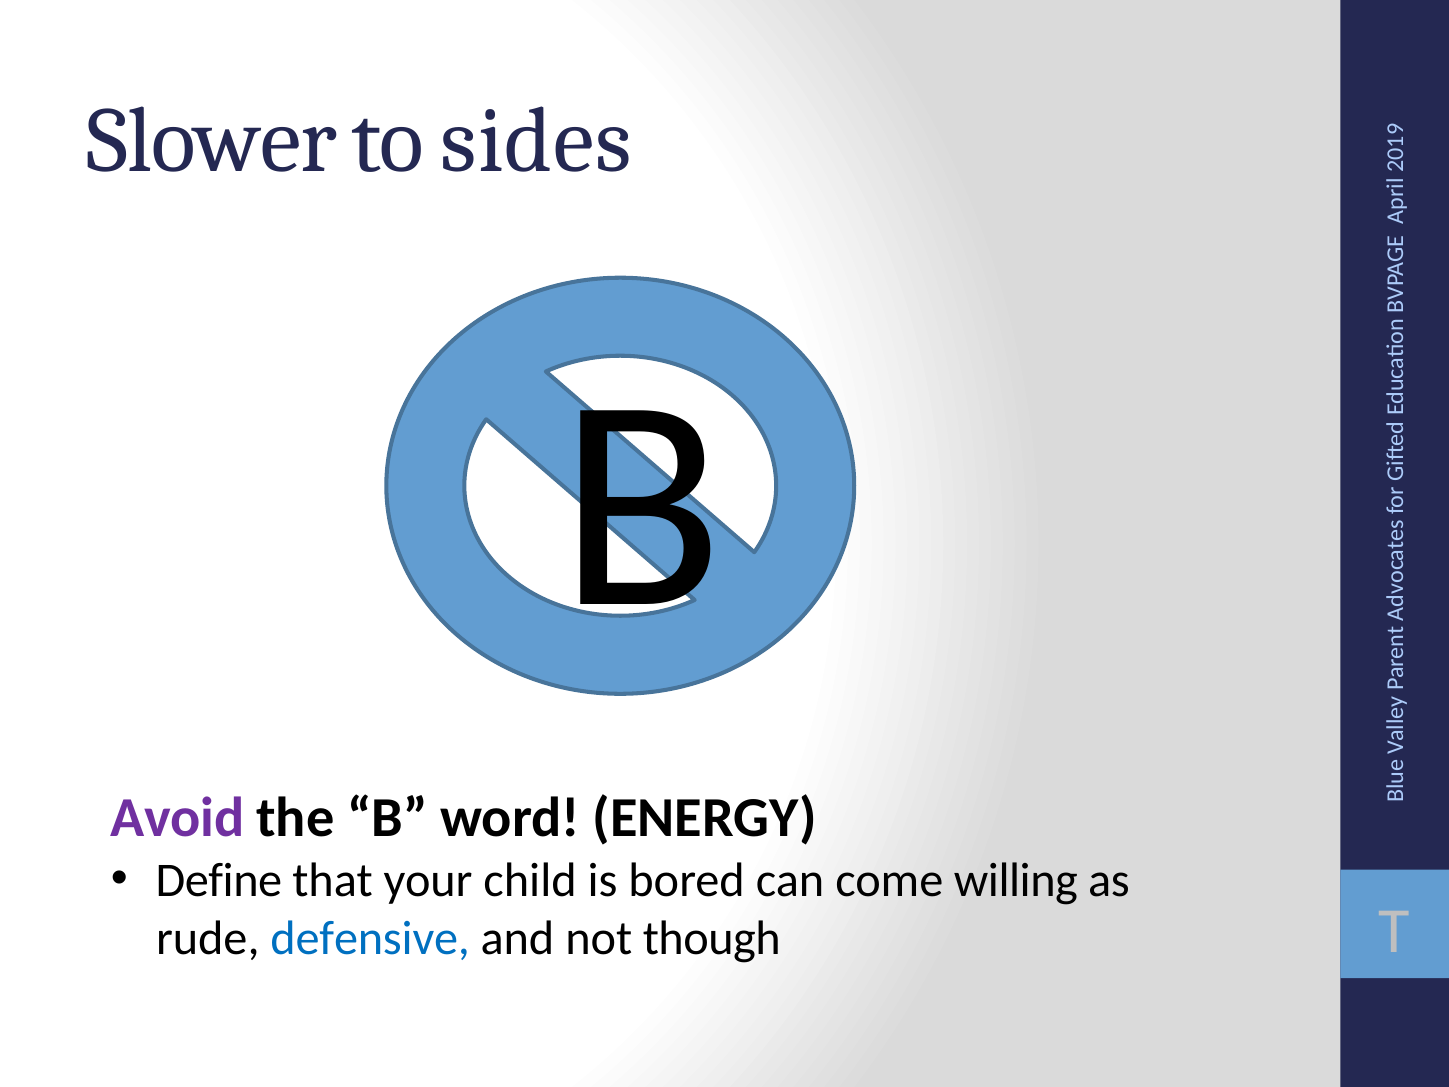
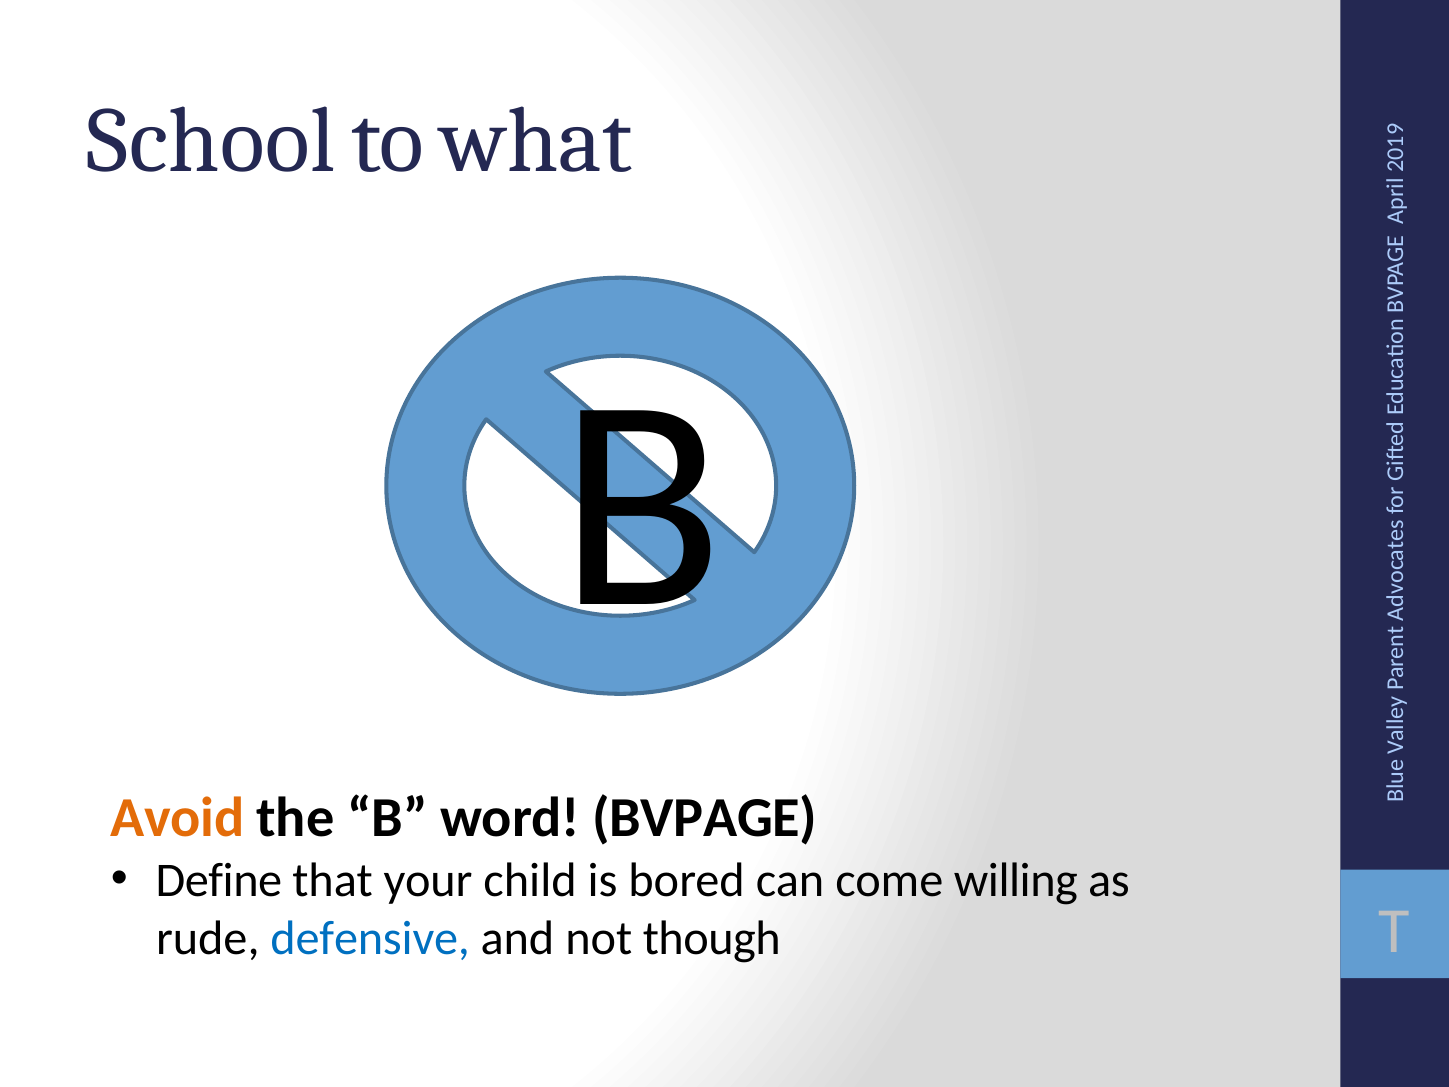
Slower: Slower -> School (211, 141)
sides: sides -> what (537, 141)
Avoid colour: purple -> orange (178, 818)
ENERGY: ENERGY -> BVPAGE (705, 818)
